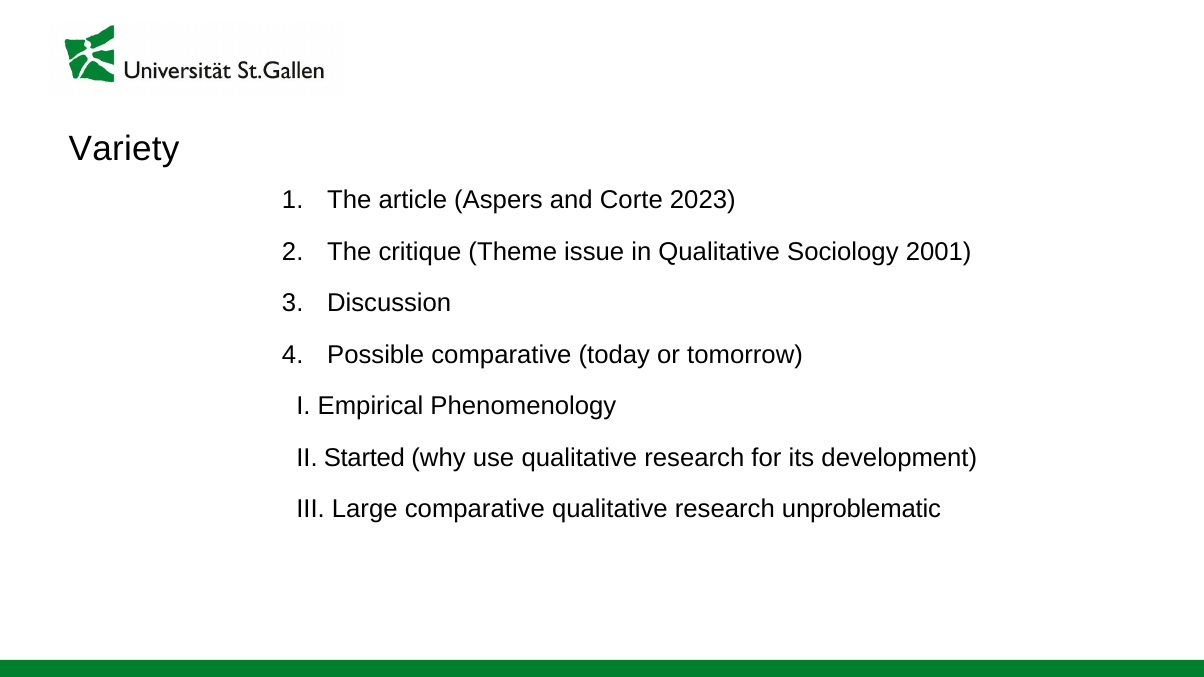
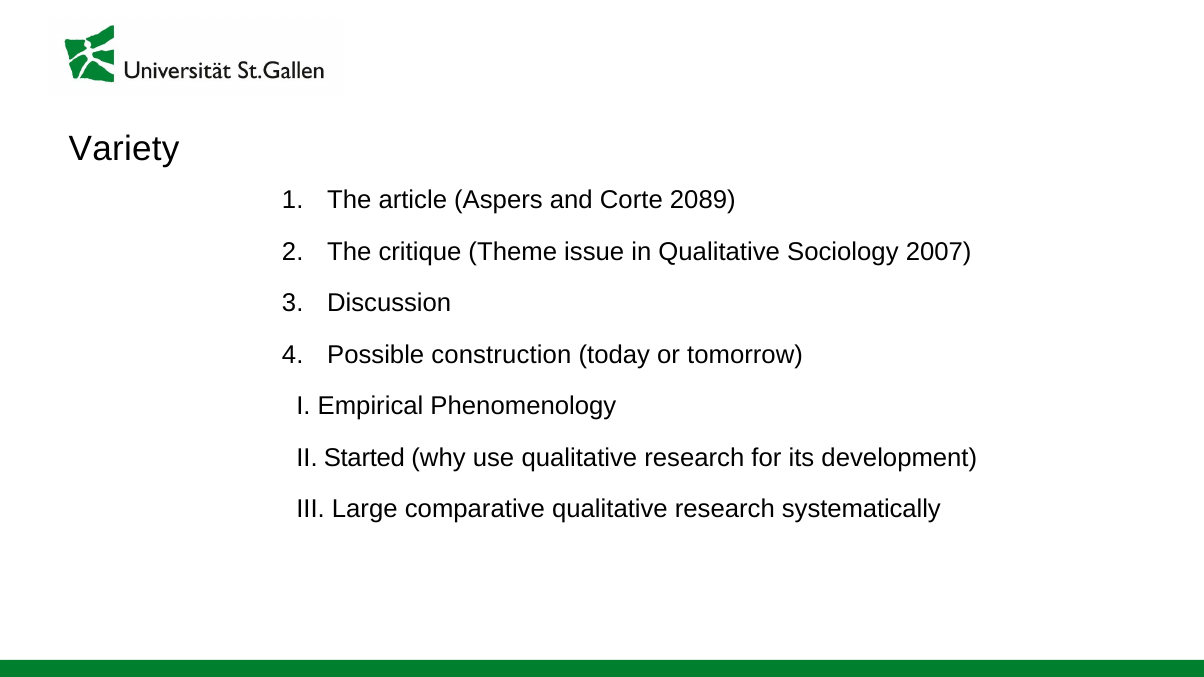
2023: 2023 -> 2089 (703, 201)
2001: 2001 -> 2007 (939, 252)
Possible comparative: comparative -> construction (501, 355)
unproblematic: unproblematic -> systematically (861, 509)
